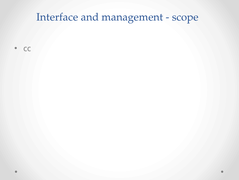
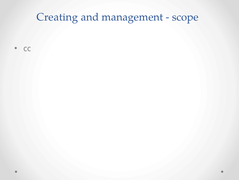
Interface: Interface -> Creating (57, 17)
